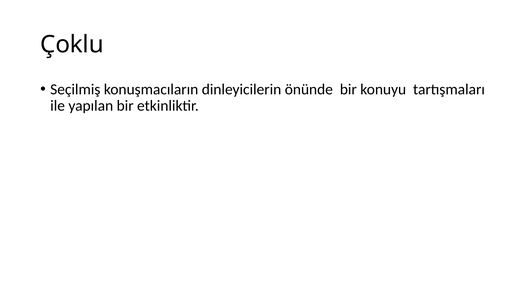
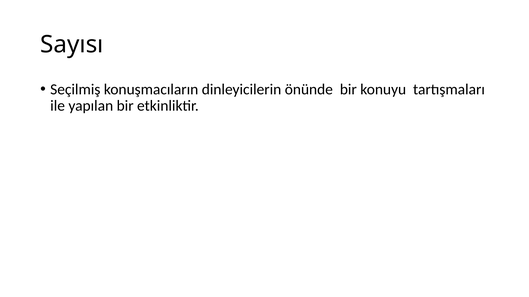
Çoklu: Çoklu -> Sayısı (72, 44)
